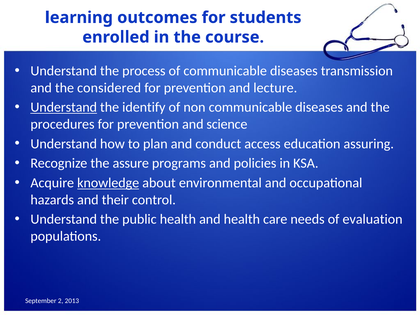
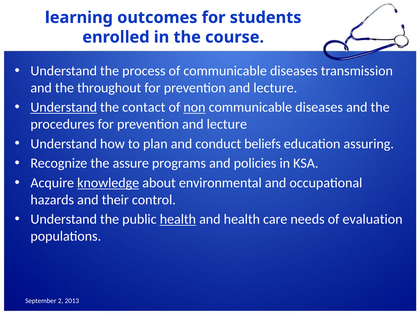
considered: considered -> throughout (109, 88)
identify: identify -> contact (144, 107)
non underline: none -> present (194, 107)
science: science -> lecture (227, 124)
access: access -> beliefs (263, 144)
health underline: none -> present (178, 219)
